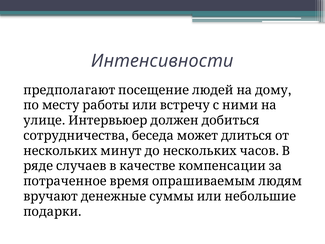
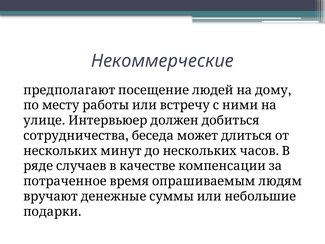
Интенсивности: Интенсивности -> Некоммерческие (162, 61)
